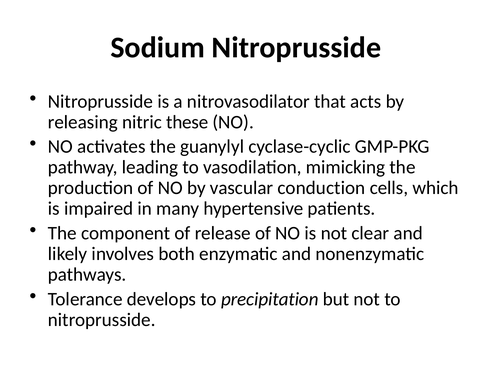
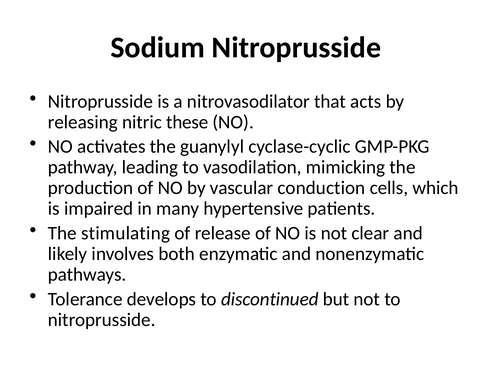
component: component -> stimulating (126, 233)
precipitation: precipitation -> discontinued (270, 299)
